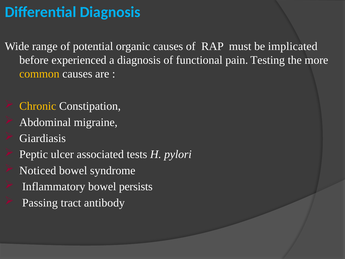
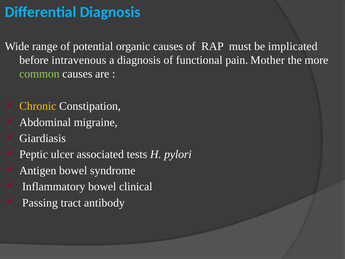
experienced: experienced -> intravenous (79, 60)
Testing: Testing -> Mother (268, 60)
common colour: yellow -> light green (39, 74)
Noticed: Noticed -> Antigen (38, 170)
persists: persists -> clinical (136, 186)
